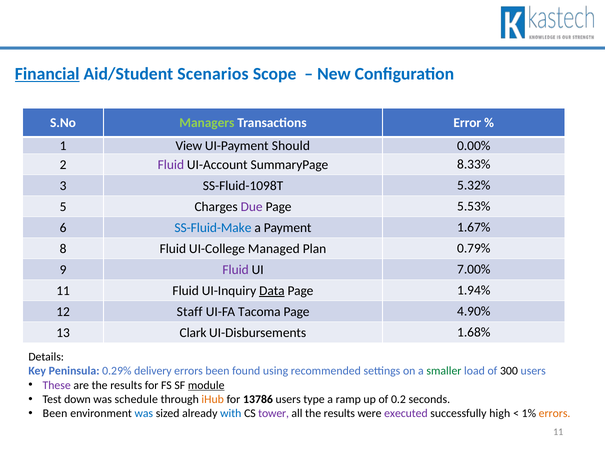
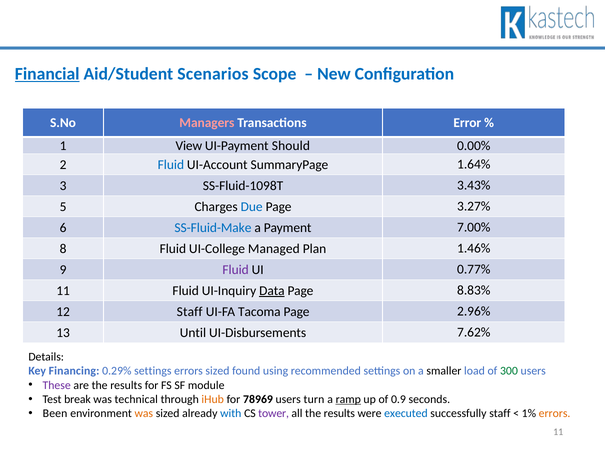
Managers colour: light green -> pink (207, 123)
Fluid colour: purple -> blue (171, 165)
8.33%: 8.33% -> 1.64% (474, 164)
5.32%: 5.32% -> 3.43% (474, 185)
Due colour: purple -> blue (252, 207)
5.53%: 5.53% -> 3.27% (474, 206)
1.67%: 1.67% -> 7.00% (474, 227)
0.79%: 0.79% -> 1.46% (474, 248)
7.00%: 7.00% -> 0.77% (474, 269)
1.94%: 1.94% -> 8.83% (474, 290)
4.90%: 4.90% -> 2.96% (474, 311)
Clark: Clark -> Until (193, 332)
1.68%: 1.68% -> 7.62% (474, 332)
Peninsula: Peninsula -> Financing (74, 371)
0.29% delivery: delivery -> settings (153, 371)
errors been: been -> sized (217, 371)
smaller colour: green -> black (444, 371)
300 colour: black -> green (509, 371)
module underline: present -> none (206, 385)
down: down -> break (77, 399)
schedule: schedule -> technical (136, 399)
13786: 13786 -> 78969 (258, 399)
type: type -> turn (314, 399)
ramp underline: none -> present (348, 399)
0.2: 0.2 -> 0.9 (398, 399)
was colour: blue -> orange (144, 413)
executed colour: purple -> blue (406, 413)
successfully high: high -> staff (500, 413)
